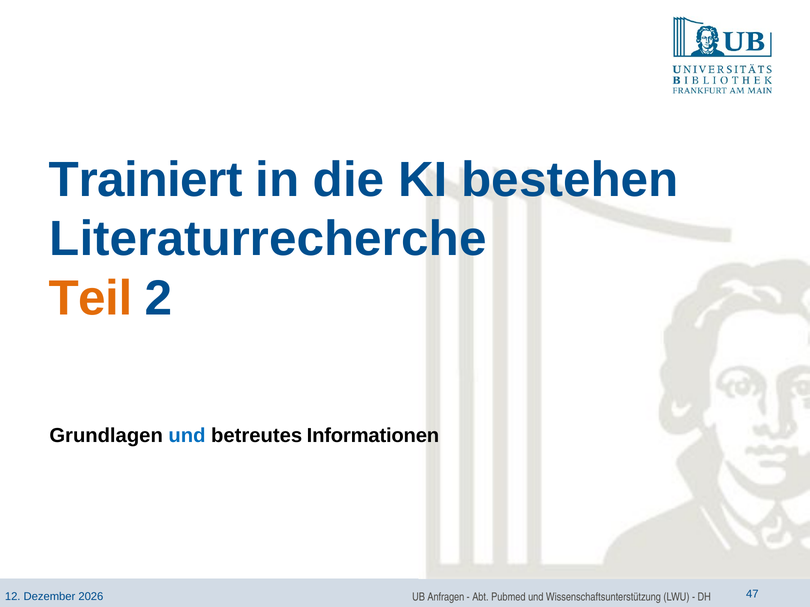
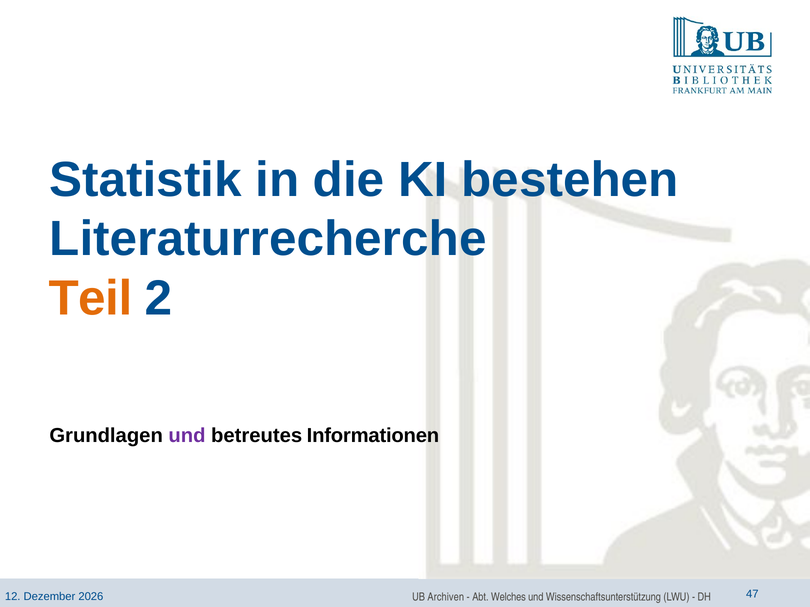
Trainiert: Trainiert -> Statistik (146, 180)
und colour: blue -> purple (187, 436)
Anfragen: Anfragen -> Archiven (446, 598)
Pubmed: Pubmed -> Welches (508, 598)
